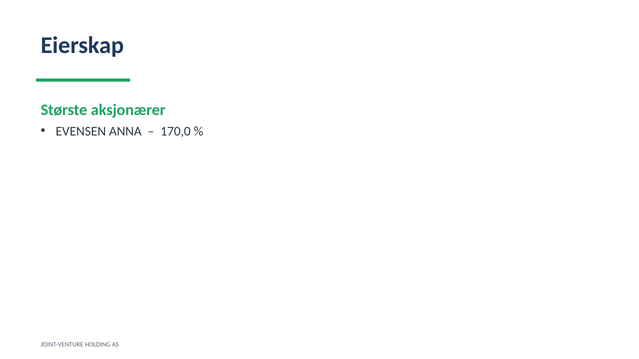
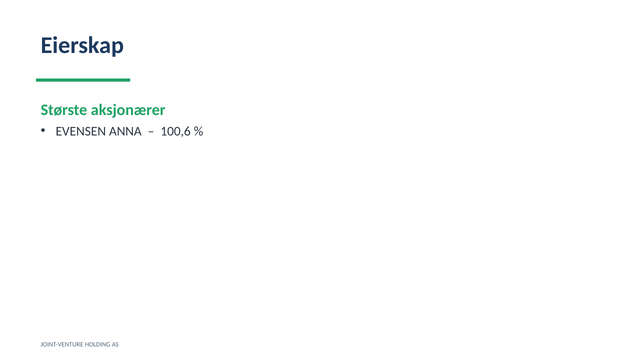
170,0: 170,0 -> 100,6 (176, 131)
